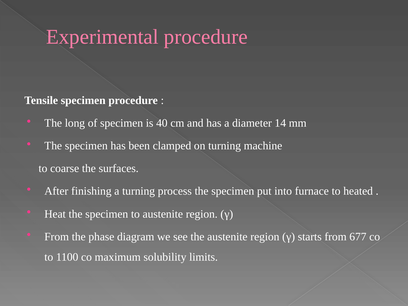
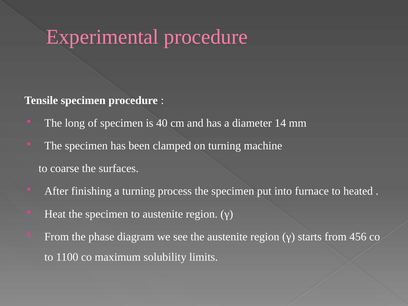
677: 677 -> 456 (358, 237)
